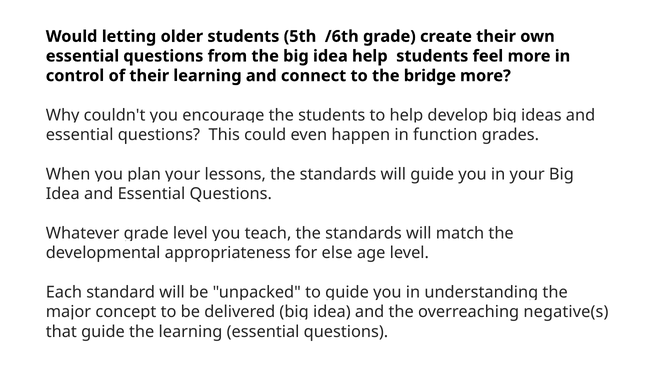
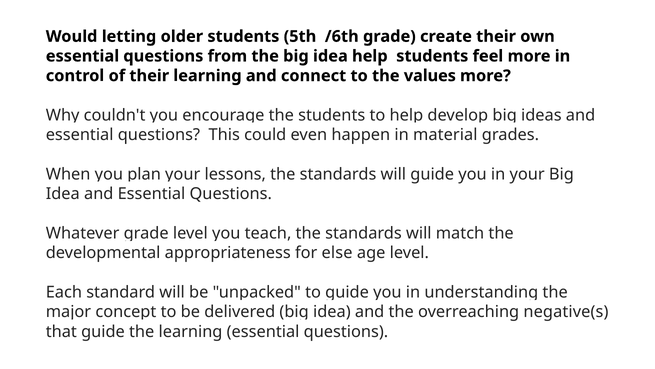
bridge: bridge -> values (430, 76)
function: function -> material (445, 135)
